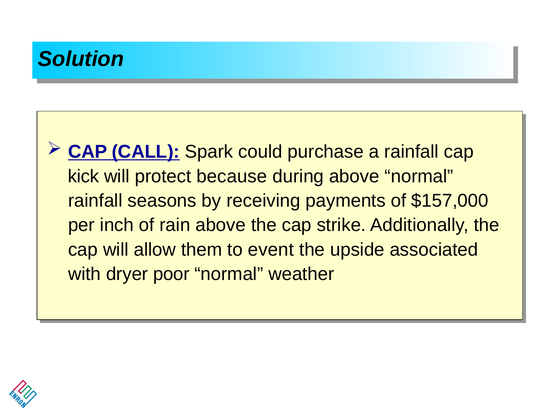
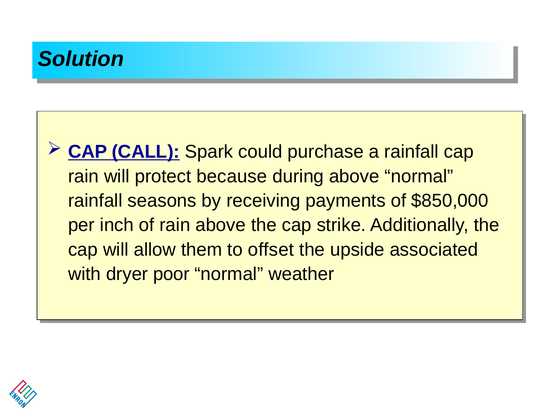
kick: kick -> rain (83, 176)
$157,000: $157,000 -> $850,000 (450, 200)
event: event -> offset (271, 249)
